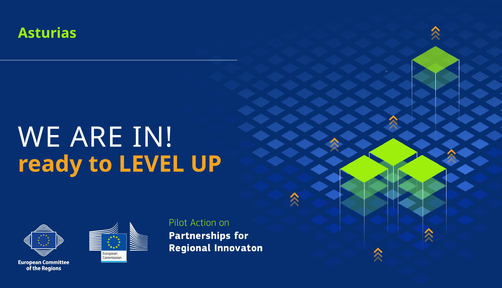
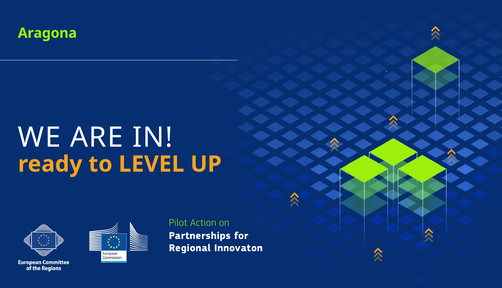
Asturias: Asturias -> Aragona (47, 33)
